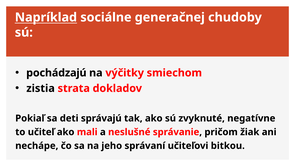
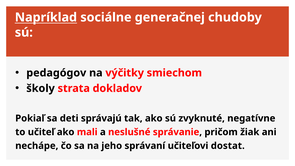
pochádzajú: pochádzajú -> pedagógov (56, 73)
zistia: zistia -> školy (41, 88)
bitkou: bitkou -> dostat (228, 146)
